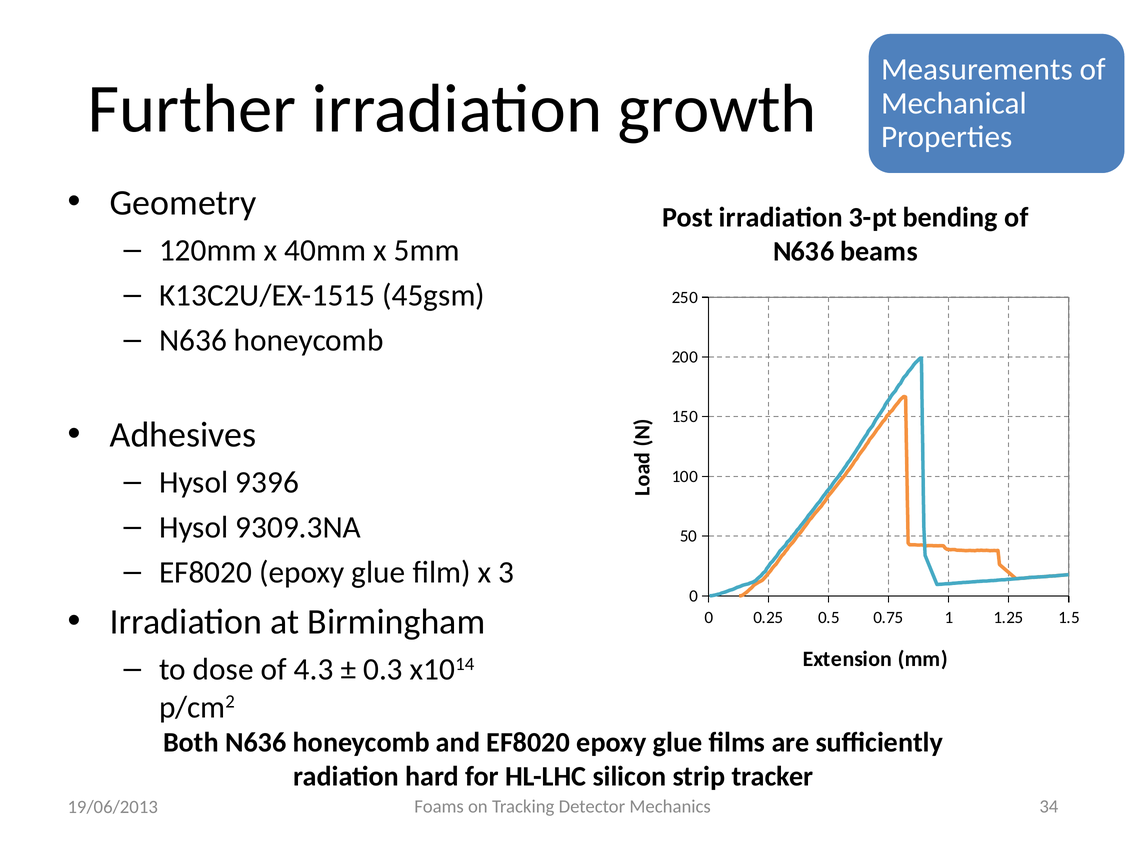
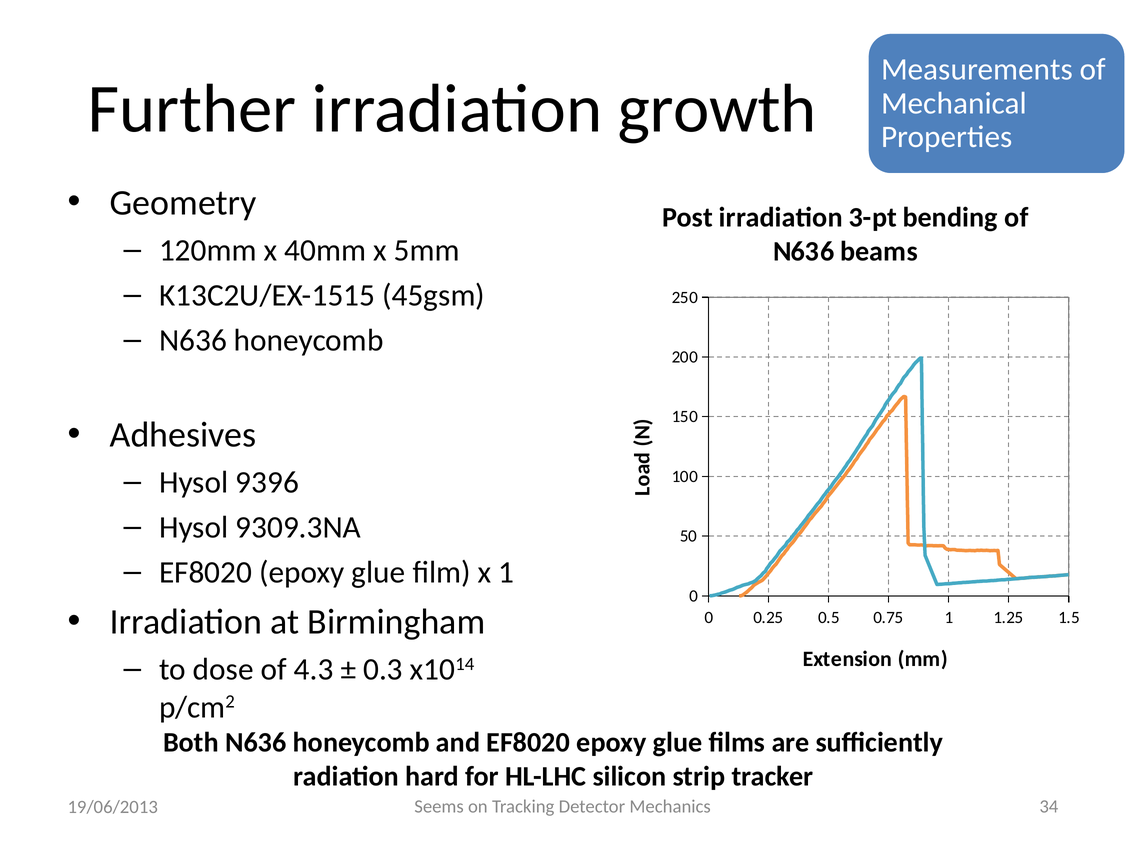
x 3: 3 -> 1 (506, 572)
Foams: Foams -> Seems (439, 806)
